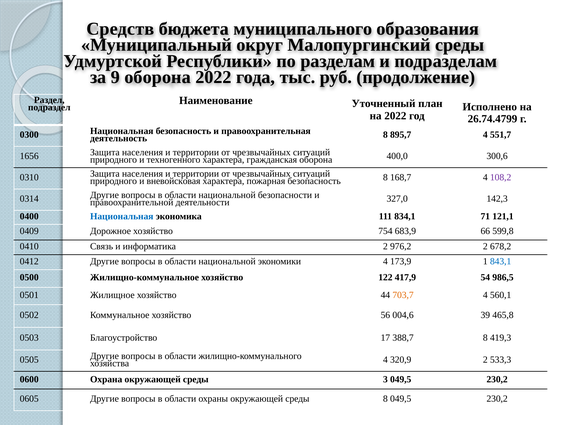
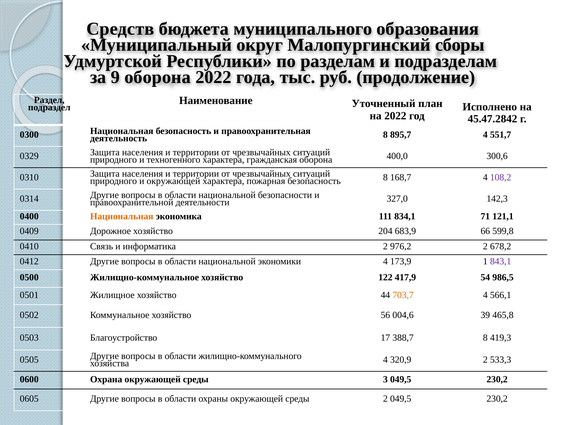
Малопургинский среды: среды -> сборы (460, 45)
26.74.4799: 26.74.4799 -> 45.47.2842 (492, 119)
1656: 1656 -> 0329 (29, 156)
и вневойсковая: вневойсковая -> окружающей (173, 181)
Национальная colour: blue -> orange (122, 216)
754: 754 -> 204 (385, 231)
843,1 colour: blue -> purple (501, 261)
560,1: 560,1 -> 566,1 (501, 295)
среды 8: 8 -> 2 (385, 398)
